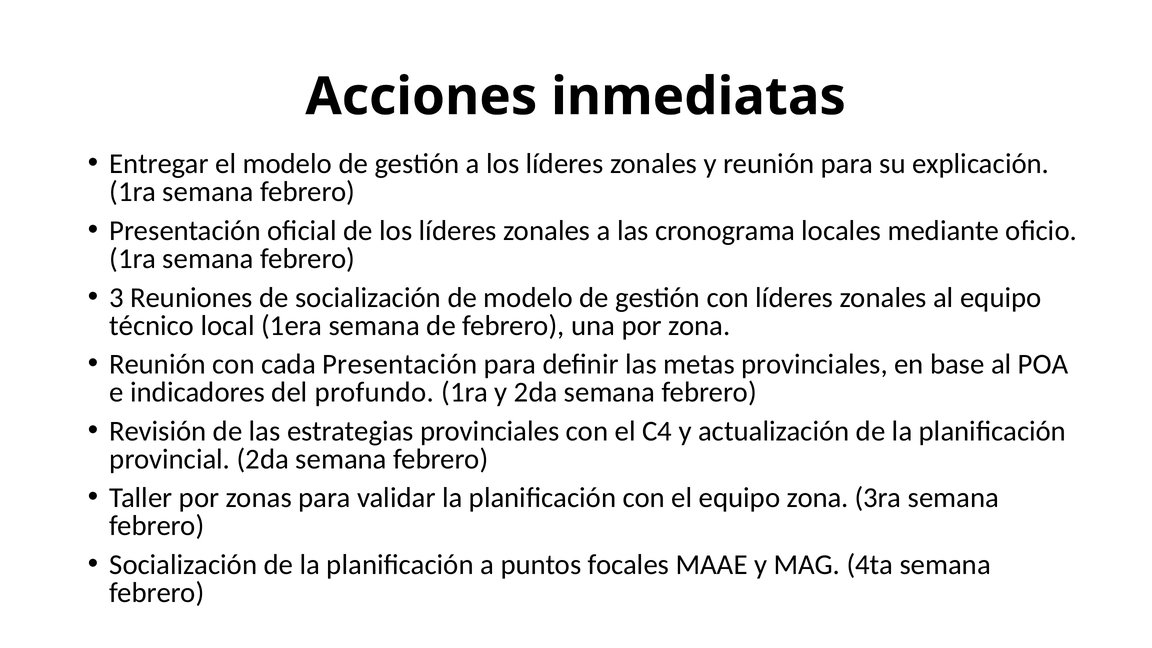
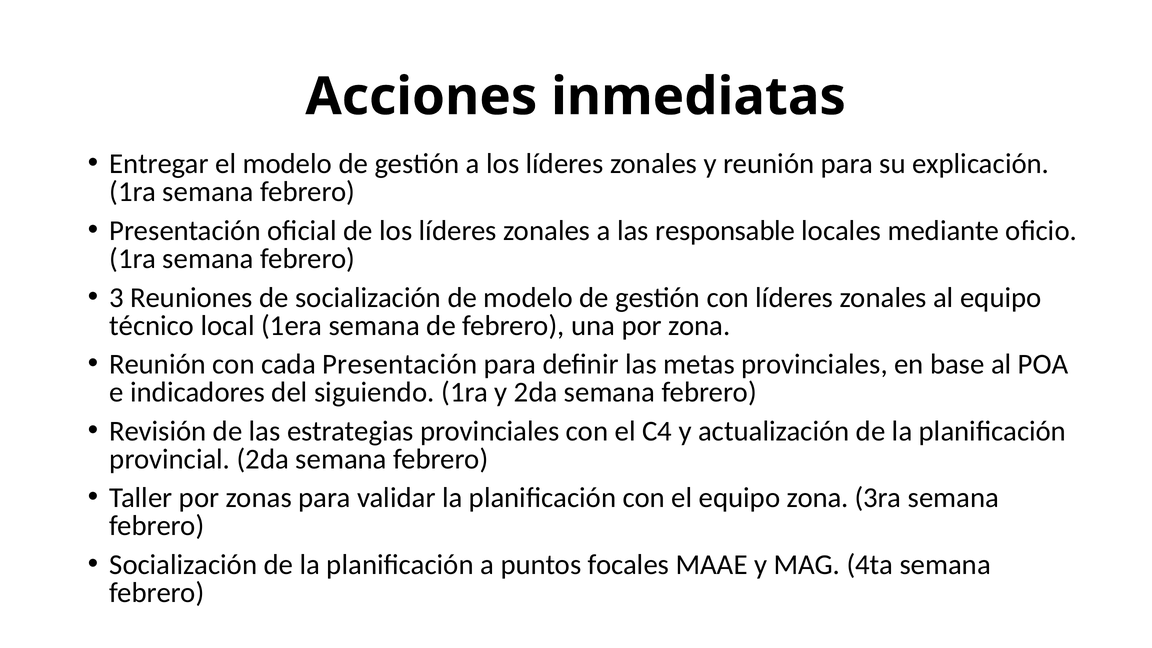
cronograma: cronograma -> responsable (725, 231)
profundo: profundo -> siguiendo (374, 392)
